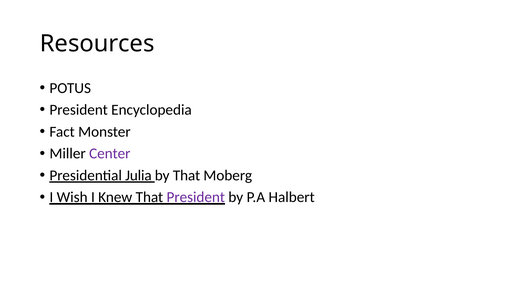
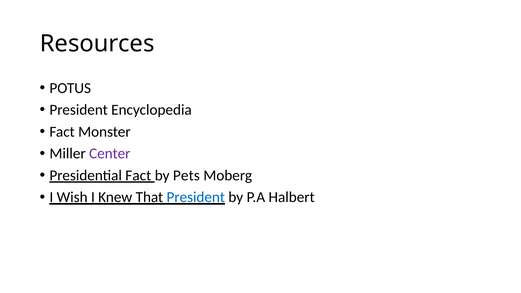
Presidential Julia: Julia -> Fact (138, 175)
by That: That -> Pets (186, 175)
President colour: purple -> blue (196, 197)
